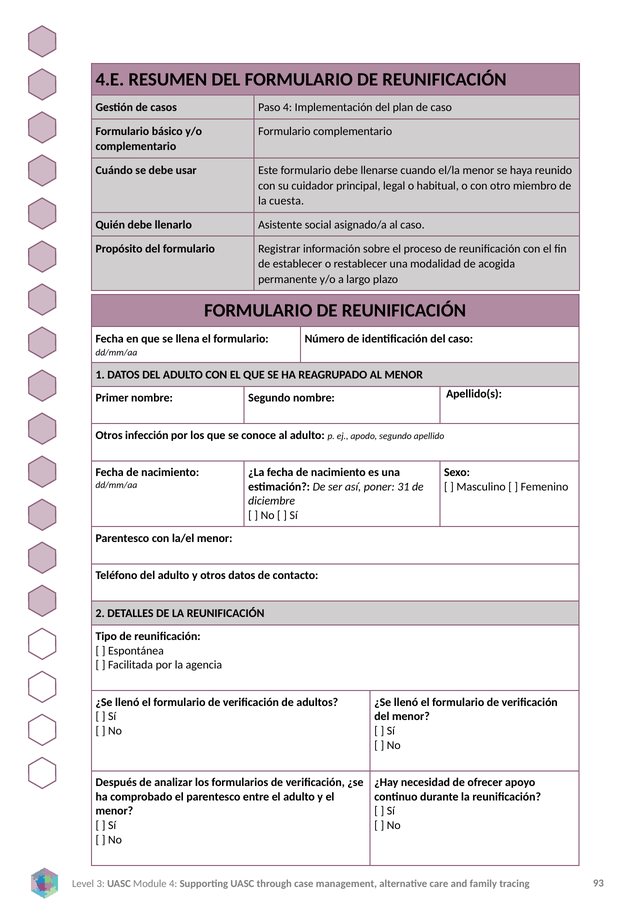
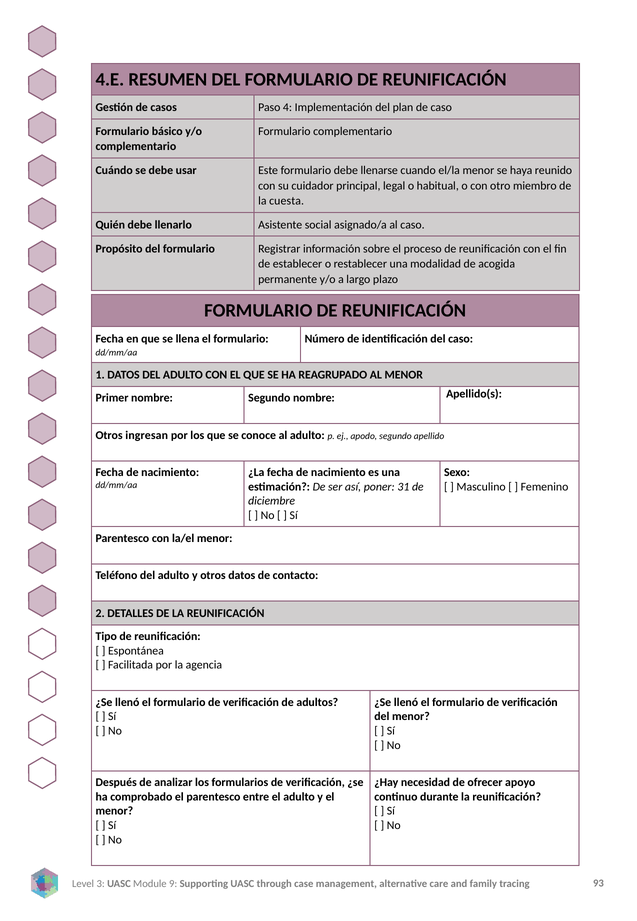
infección: infección -> ingresan (147, 435)
4: 4 -> 9 (173, 883)
